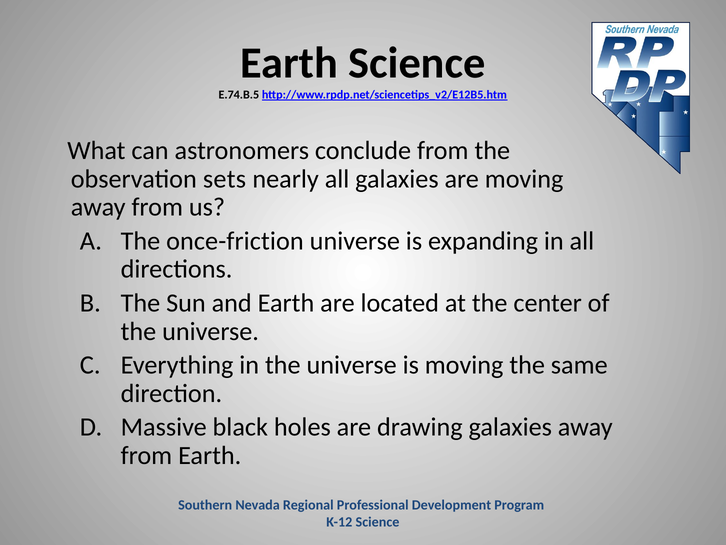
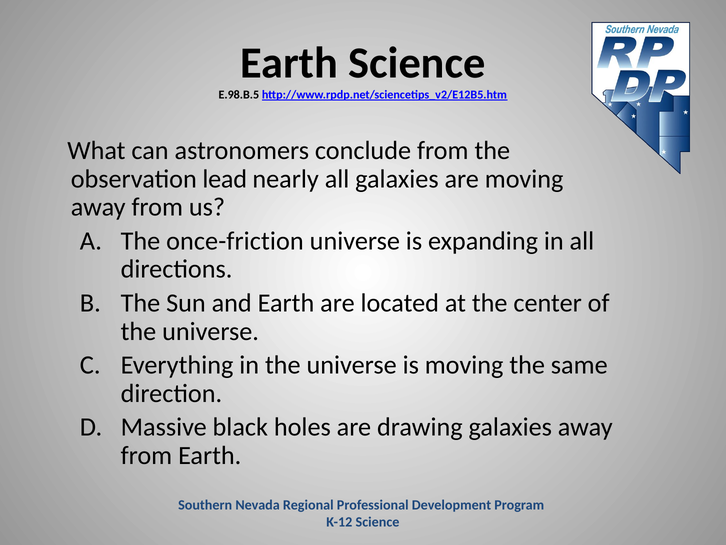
E.74.B.5: E.74.B.5 -> E.98.B.5 (239, 95)
sets: sets -> lead (225, 179)
